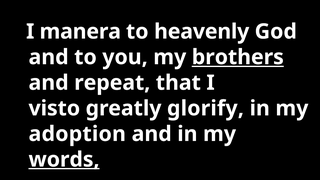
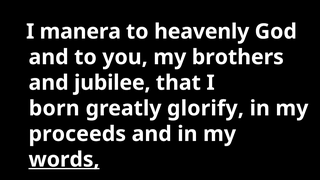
brothers underline: present -> none (238, 57)
repeat: repeat -> jubilee (112, 83)
visto: visto -> born (54, 108)
adoption: adoption -> proceeds (77, 134)
